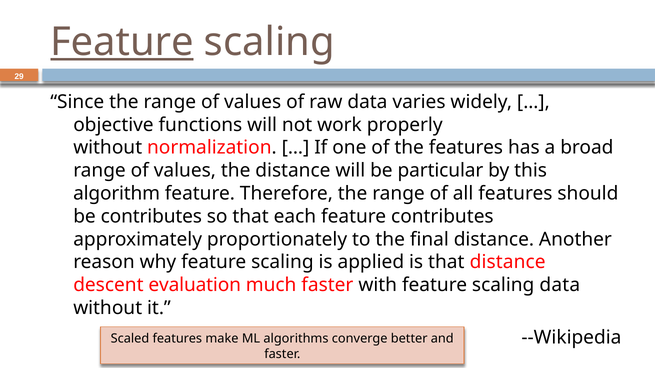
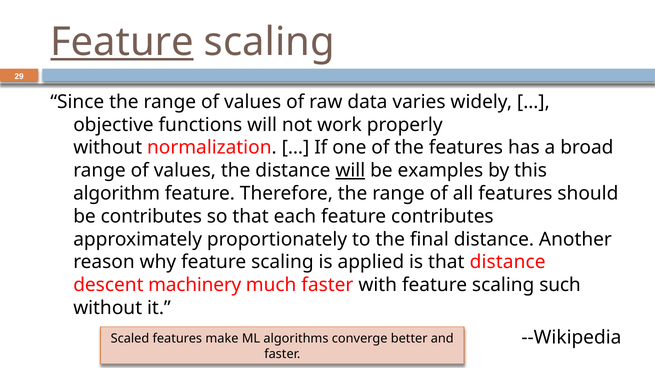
will underline: none -> present (350, 171)
particular: particular -> examples (440, 171)
evaluation: evaluation -> machinery (195, 285)
scaling data: data -> such (560, 285)
